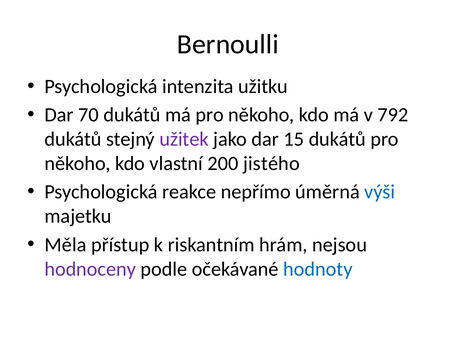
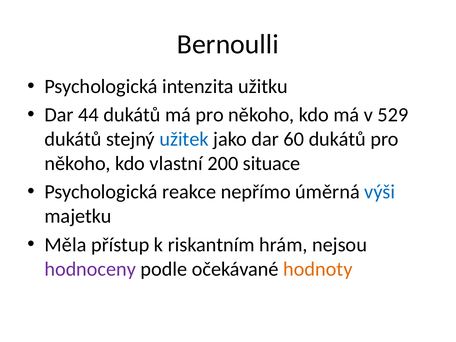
70: 70 -> 44 (89, 115)
792: 792 -> 529 (393, 115)
užitek colour: purple -> blue (184, 139)
15: 15 -> 60 (294, 139)
jistého: jistého -> situace (272, 164)
hodnoty colour: blue -> orange (318, 269)
